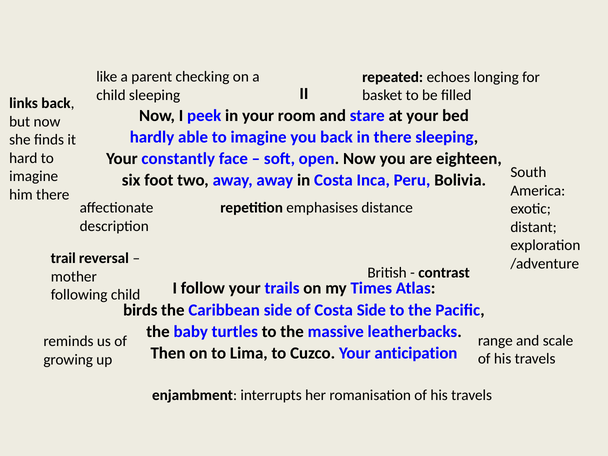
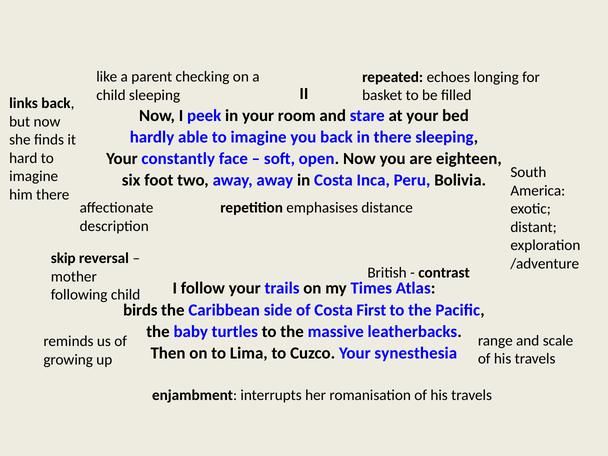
trail: trail -> skip (63, 258)
Costa Side: Side -> First (371, 310)
anticipation: anticipation -> synesthesia (416, 353)
